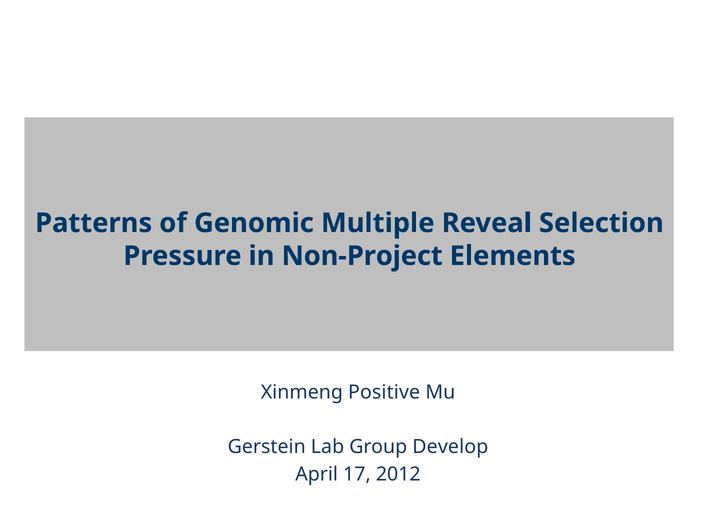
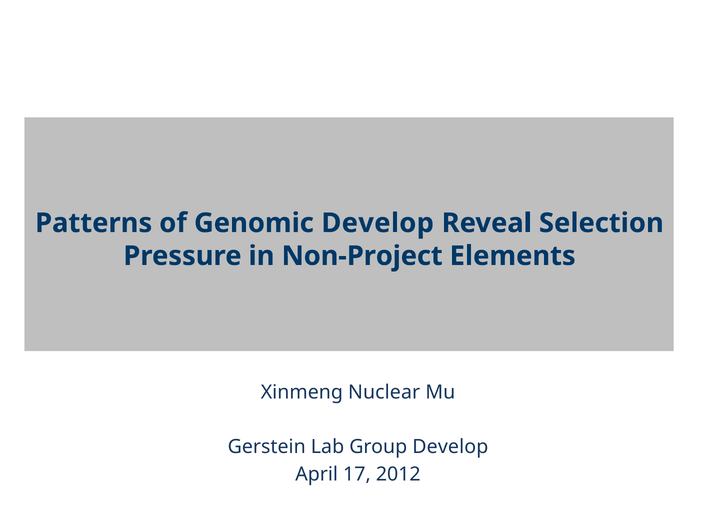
Genomic Multiple: Multiple -> Develop (378, 223)
Positive: Positive -> Nuclear (384, 392)
